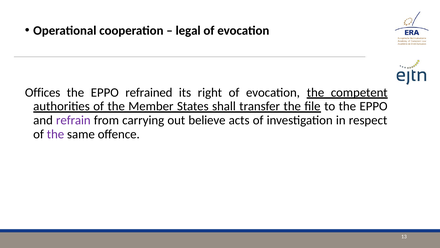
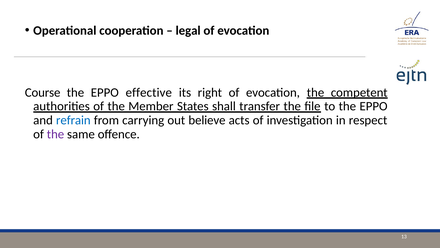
Offices: Offices -> Course (43, 92)
refrained: refrained -> effective (149, 92)
refrain colour: purple -> blue (73, 120)
